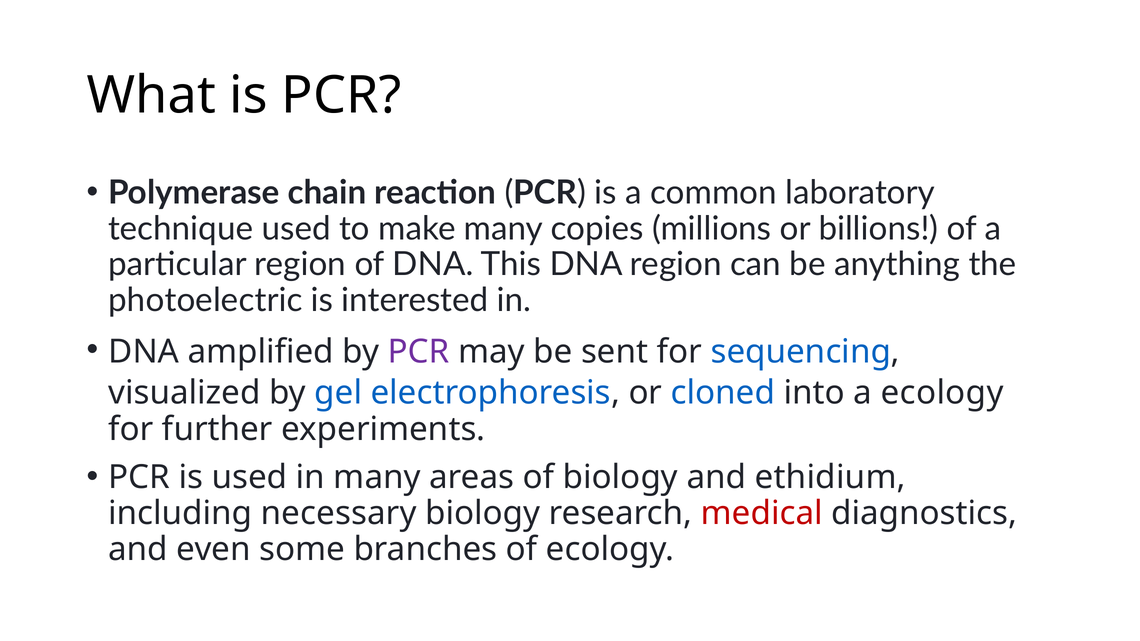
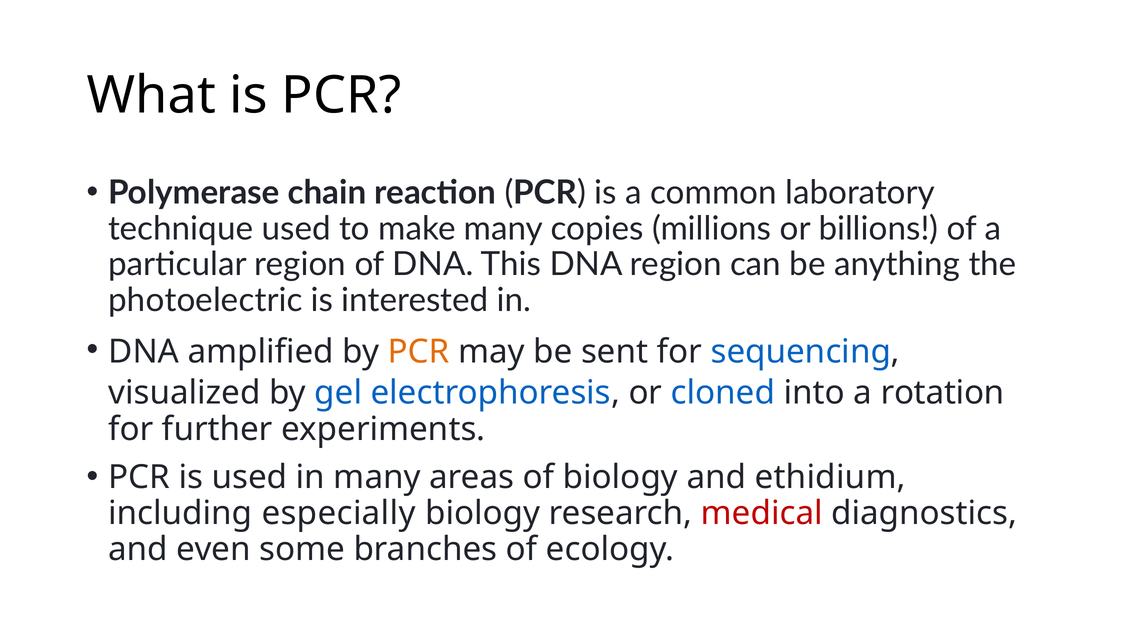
PCR colour: purple -> orange (419, 352)
a ecology: ecology -> rotation (943, 393)
necessary: necessary -> especially (339, 513)
